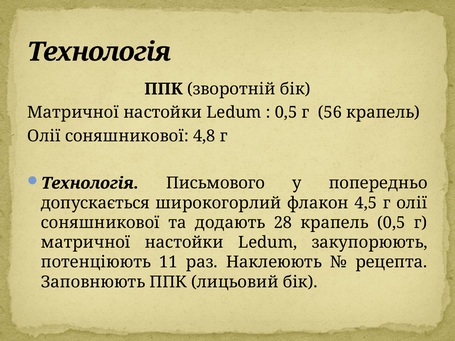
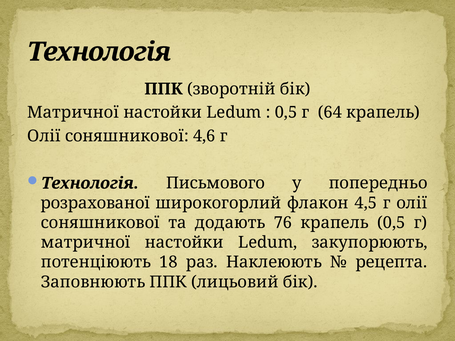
56: 56 -> 64 (330, 113)
4,8: 4,8 -> 4,6 (204, 136)
допускається: допускається -> розрахованої (95, 203)
28: 28 -> 76 (283, 223)
11: 11 -> 18 (168, 262)
